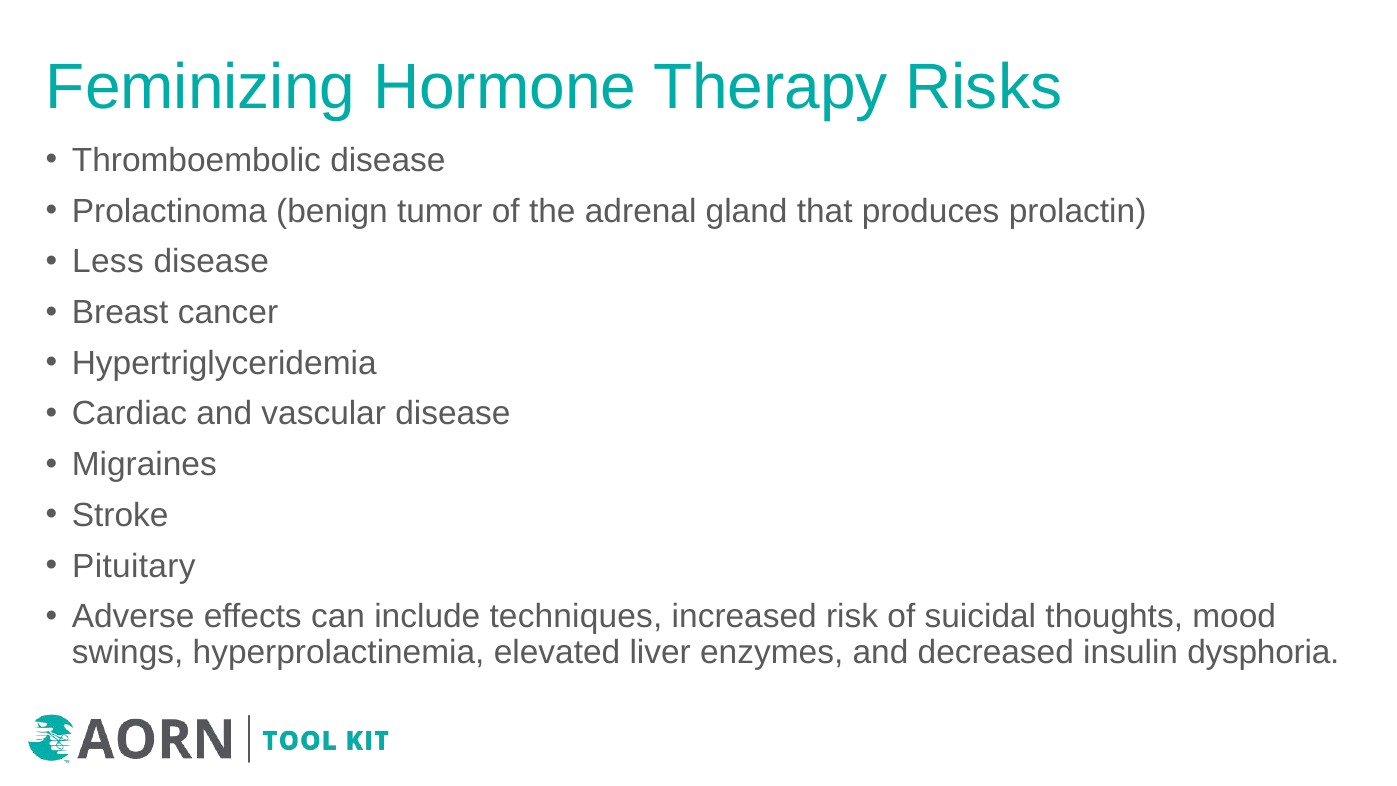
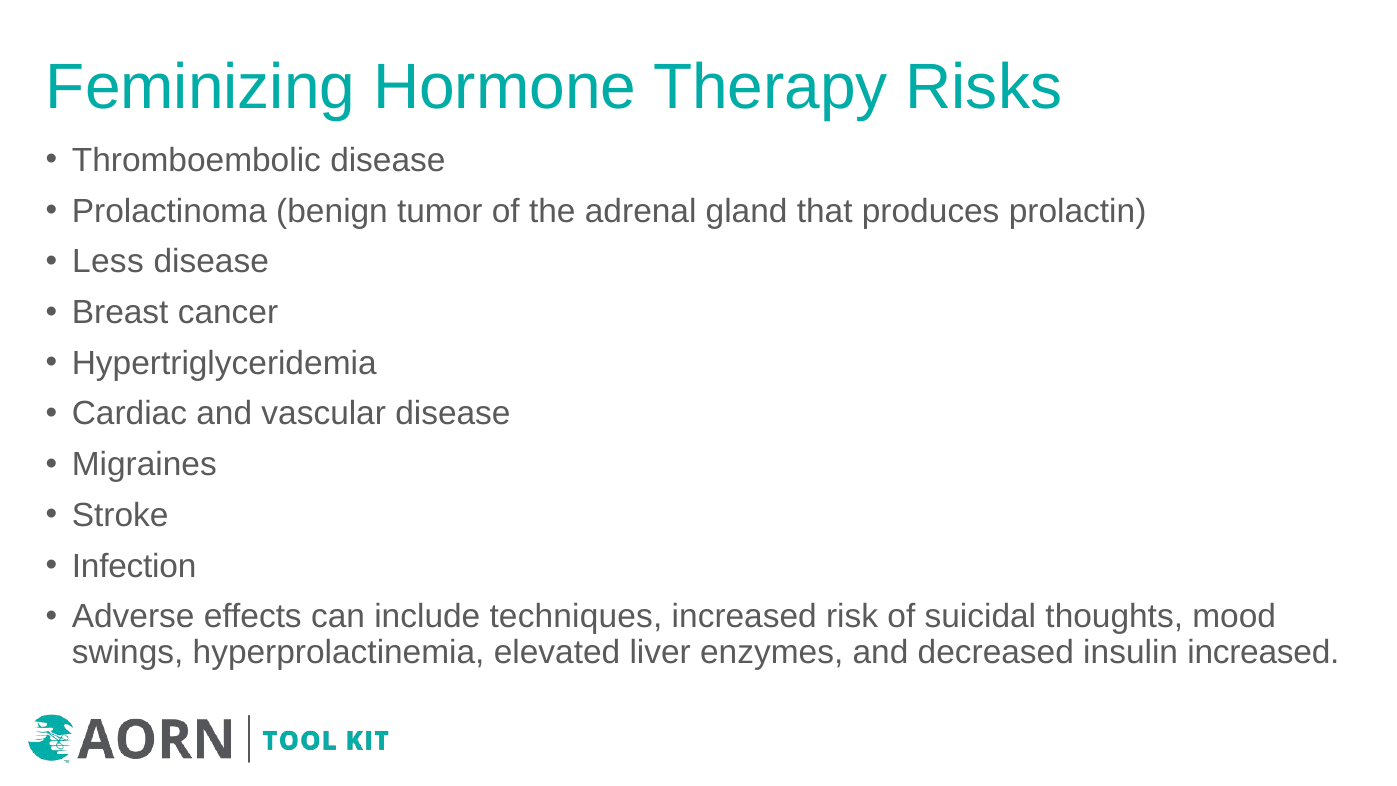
Pituitary: Pituitary -> Infection (134, 566)
insulin dysphoria: dysphoria -> increased (1263, 653)
